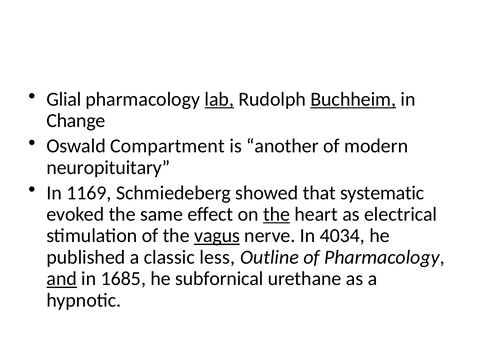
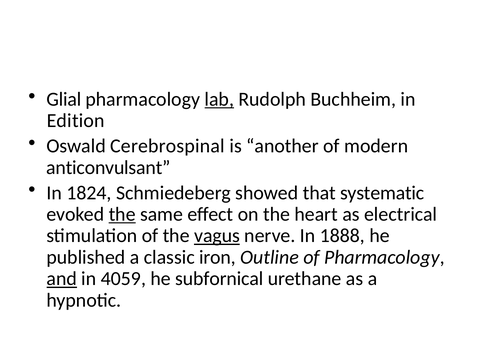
Buchheim underline: present -> none (353, 99)
Change: Change -> Edition (76, 121)
Compartment: Compartment -> Cerebrospinal (167, 146)
neuropituitary: neuropituitary -> anticonvulsant (108, 167)
1169: 1169 -> 1824 (89, 193)
the underline: none -> present (122, 214)
the underline: present -> none (277, 214)
4034: 4034 -> 1888 (342, 236)
less: less -> iron (217, 257)
1685: 1685 -> 4059 (123, 279)
